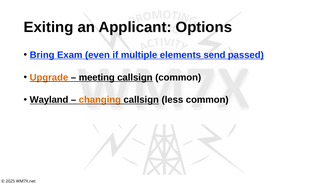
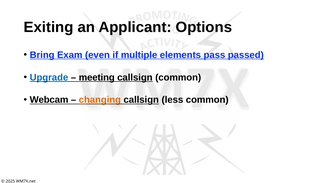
send: send -> pass (214, 55)
Upgrade colour: orange -> blue (49, 78)
Wayland: Wayland -> Webcam (49, 100)
